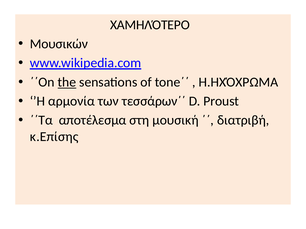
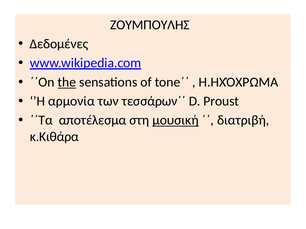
ΧΑΜΗΛΌΤΕΡΟ: ΧΑΜΗΛΌΤΕΡΟ -> ΖΟΥΜΠΟΥΛΗΣ (150, 25)
Μουσικών: Μουσικών -> Δεδομένες (59, 44)
μουσική underline: none -> present (176, 121)
κ.Επίσης: κ.Επίσης -> κ.Κιθάρα (54, 137)
